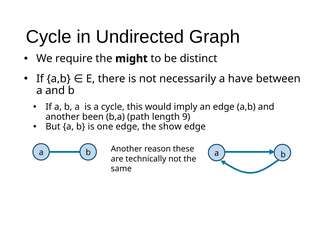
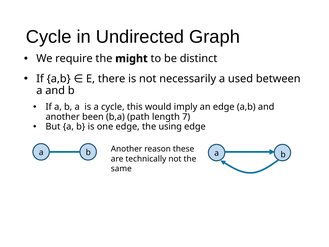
have: have -> used (240, 79)
9: 9 -> 7 (186, 117)
show: show -> using (170, 127)
